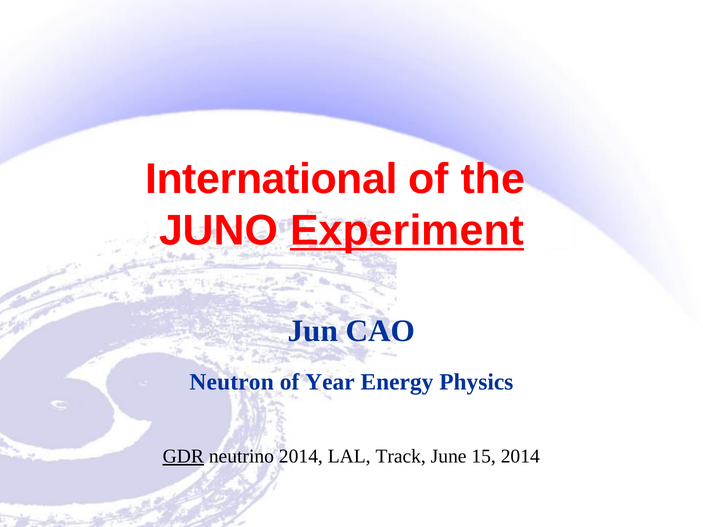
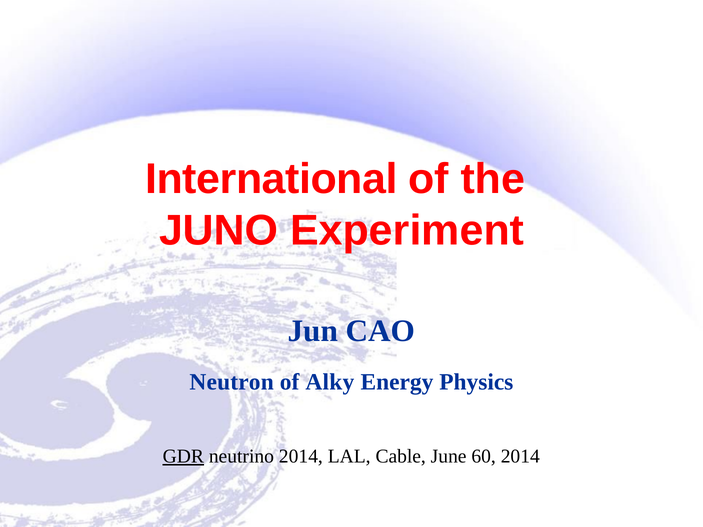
Experiment underline: present -> none (407, 231)
Year: Year -> Alky (330, 382)
Track: Track -> Cable (401, 457)
15: 15 -> 60 (484, 457)
